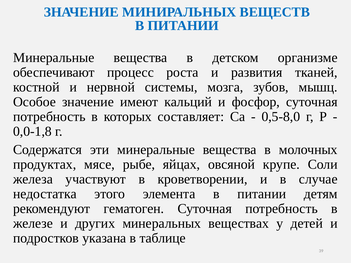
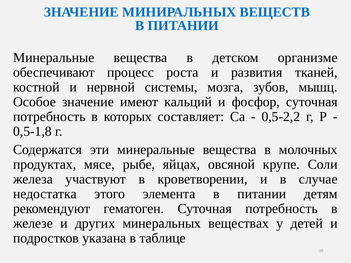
0,5-8,0: 0,5-8,0 -> 0,5-2,2 (281, 117)
0,0-1,8: 0,0-1,8 -> 0,5-1,8 (32, 131)
